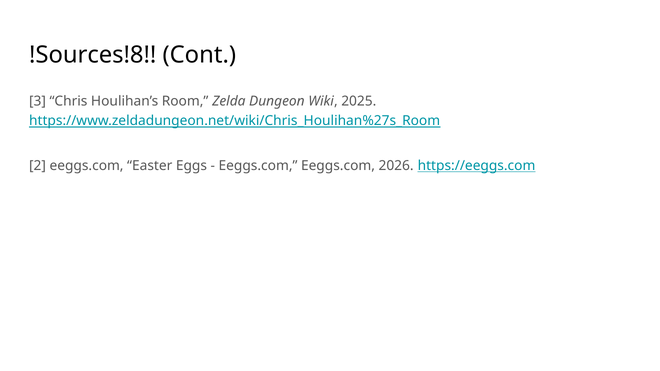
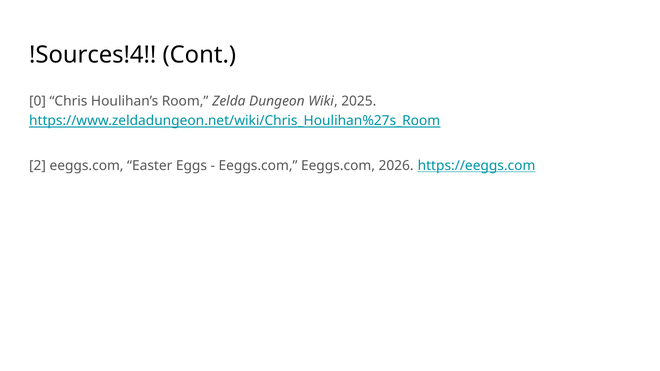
!Sources!8: !Sources!8 -> !Sources!4 (93, 55)
3: 3 -> 0 (38, 101)
